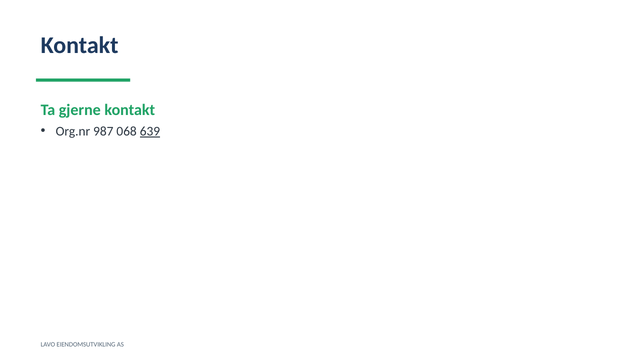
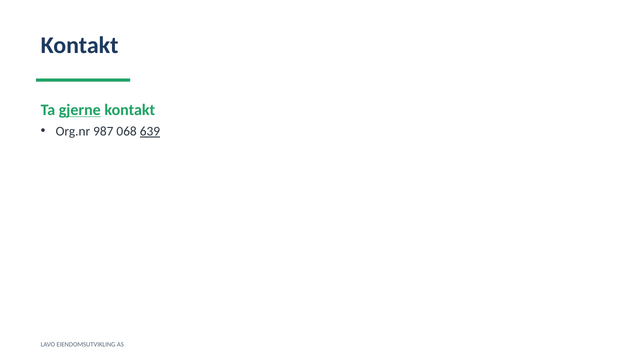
gjerne underline: none -> present (80, 110)
